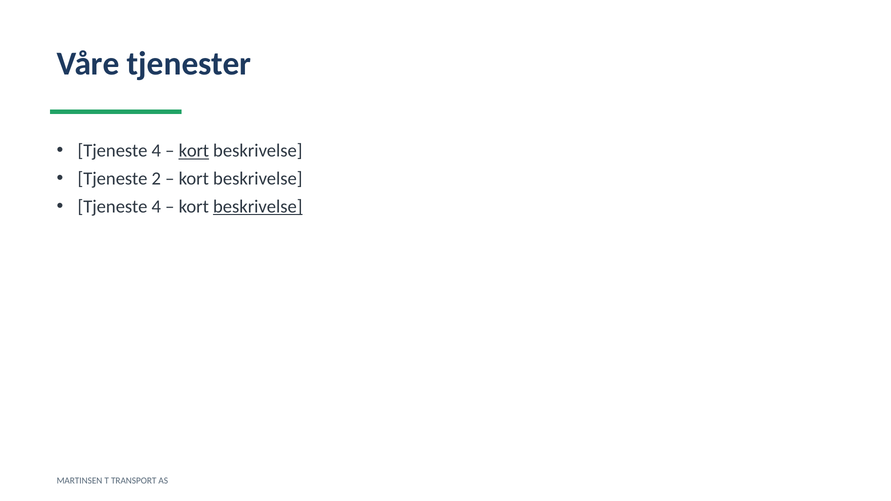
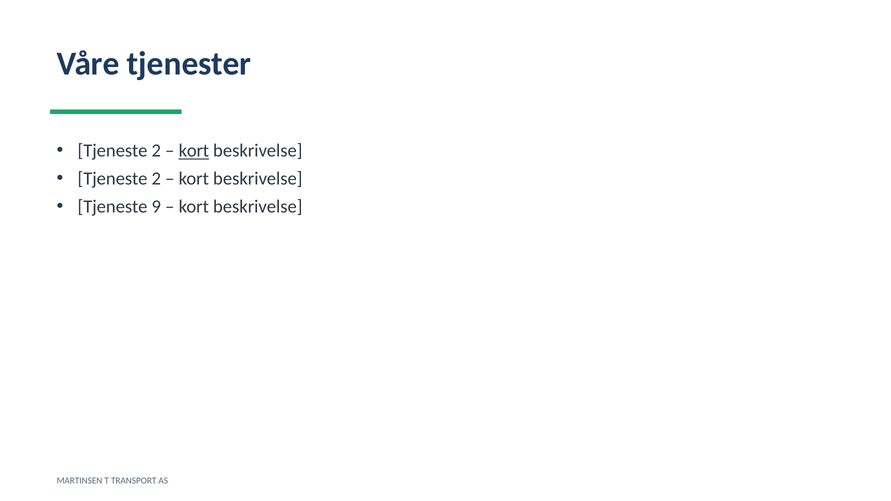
4: 4 -> 2 (156, 151)
4: 4 -> 9 (156, 207)
beskrivelse underline: present -> none (258, 207)
